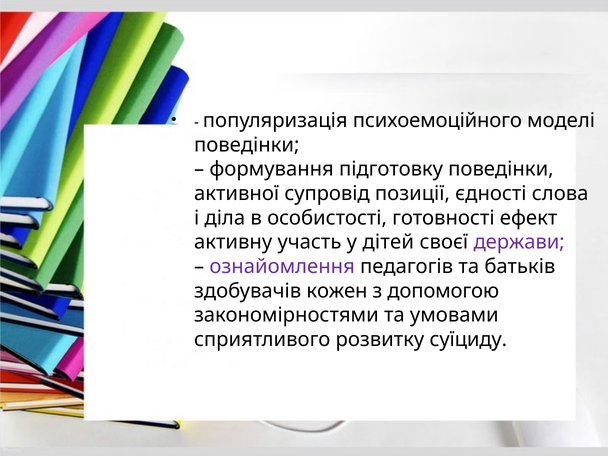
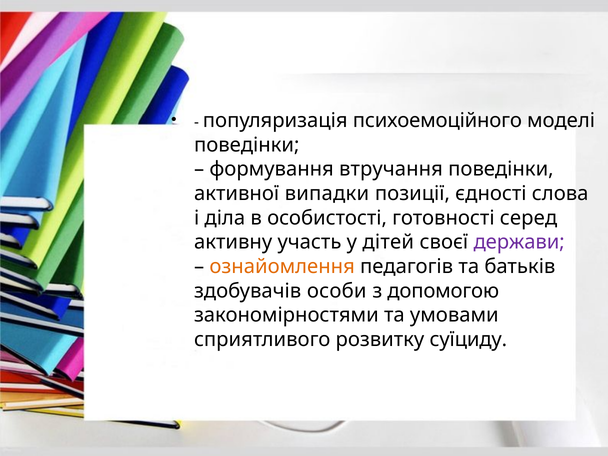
підготовку: підготовку -> втручання (391, 169)
супровід: супровід -> випадки (327, 194)
ефект: ефект -> серед (529, 218)
ознайомлення colour: purple -> orange (282, 267)
кожен: кожен -> особи (337, 291)
